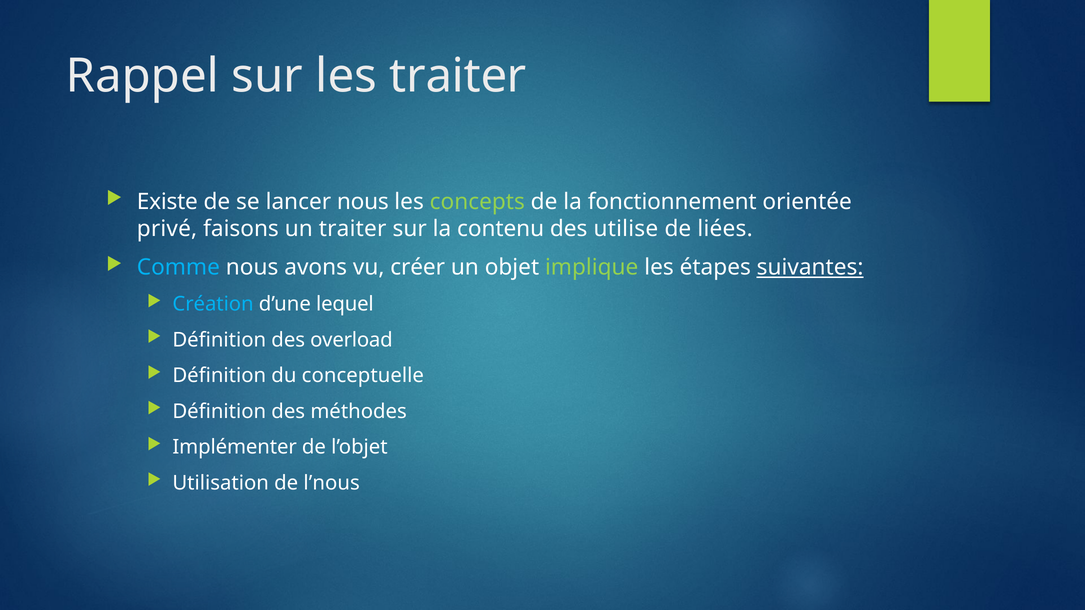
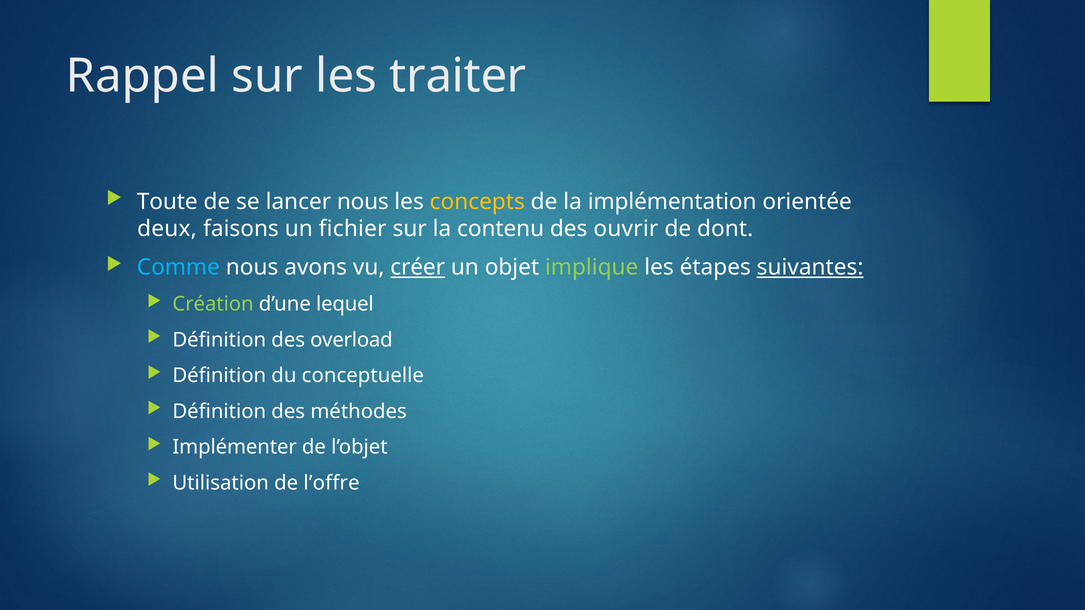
Existe: Existe -> Toute (167, 202)
concepts colour: light green -> yellow (477, 202)
fonctionnement: fonctionnement -> implémentation (672, 202)
privé: privé -> deux (167, 229)
un traiter: traiter -> fichier (353, 229)
utilise: utilise -> ouvrir (626, 229)
liées: liées -> dont (725, 229)
créer underline: none -> present (418, 268)
Création colour: light blue -> light green (213, 304)
l’nous: l’nous -> l’offre (332, 483)
